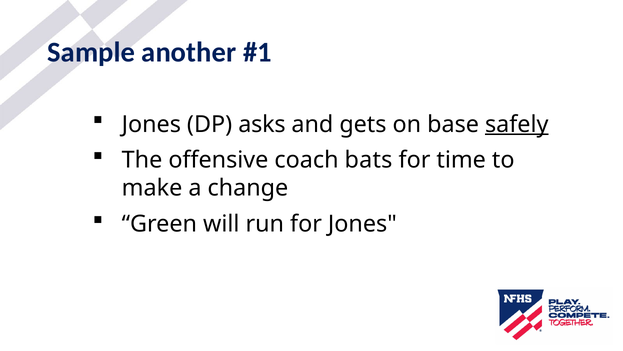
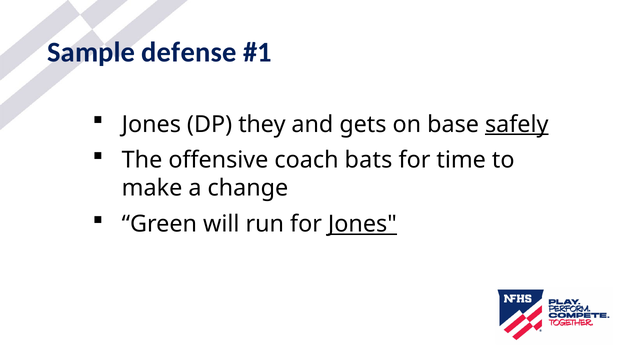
another: another -> defense (189, 52)
asks: asks -> they (262, 124)
Jones underline: none -> present (362, 224)
